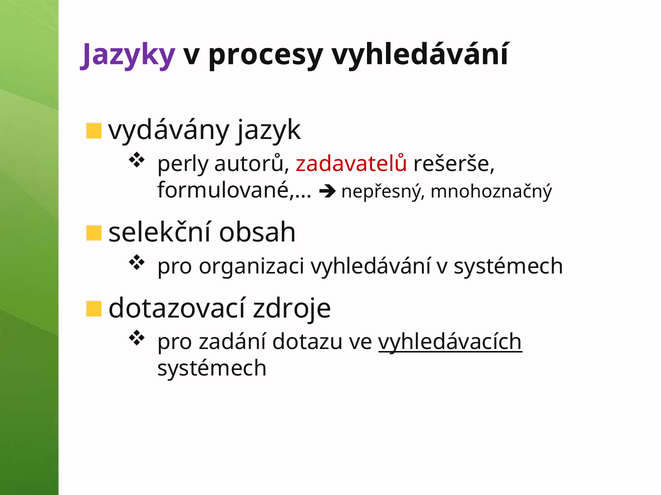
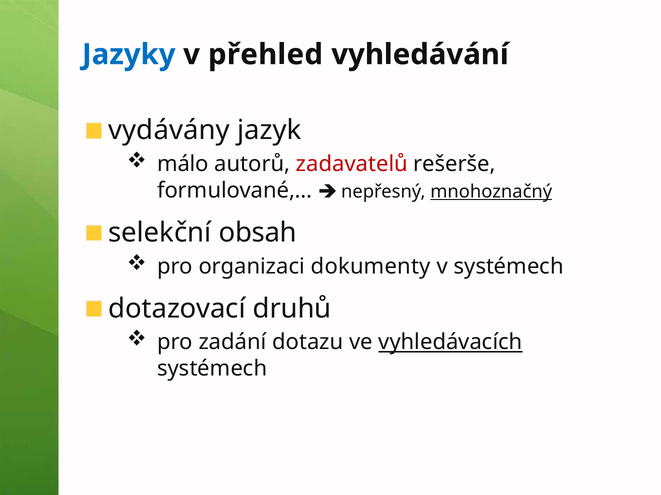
Jazyky colour: purple -> blue (129, 55)
procesy: procesy -> přehled (265, 55)
perly: perly -> málo (183, 164)
mnohoznačný underline: none -> present (491, 192)
organizaci vyhledávání: vyhledávání -> dokumenty (371, 267)
zdroje: zdroje -> druhů (292, 309)
